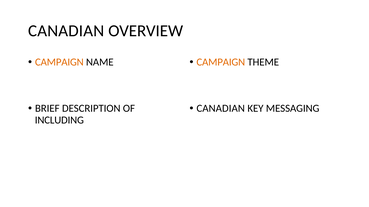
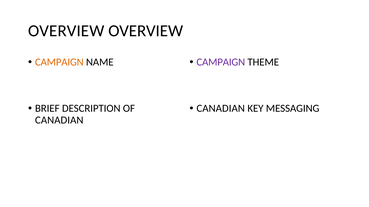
CANADIAN: CANADIAN -> OVERVIEW (66, 31)
CAMPAIGN colour: orange -> purple (221, 62)
INCLUDING: INCLUDING -> CANADIAN (59, 120)
